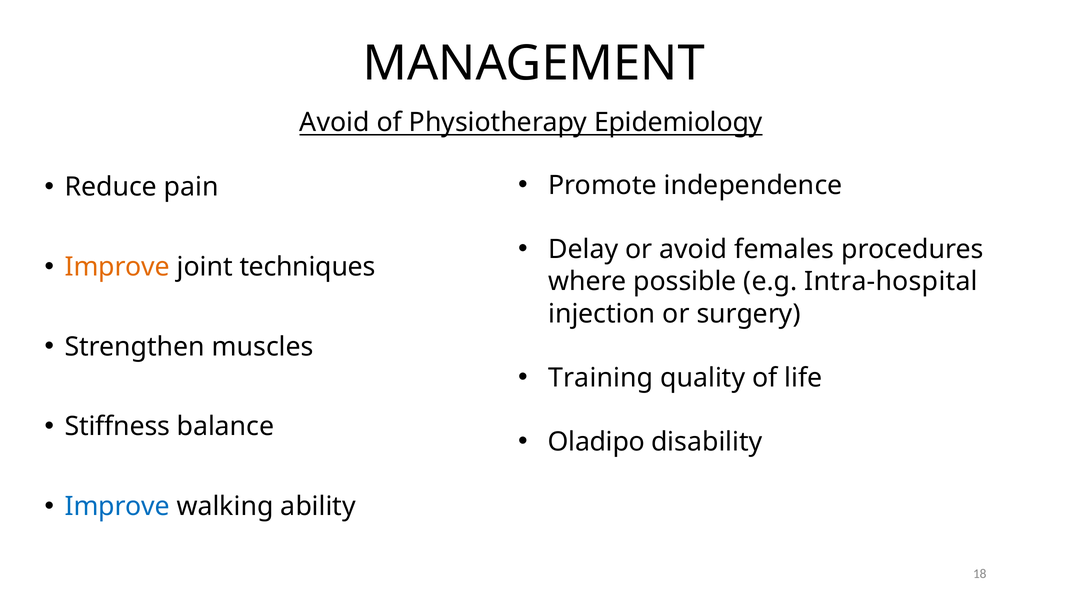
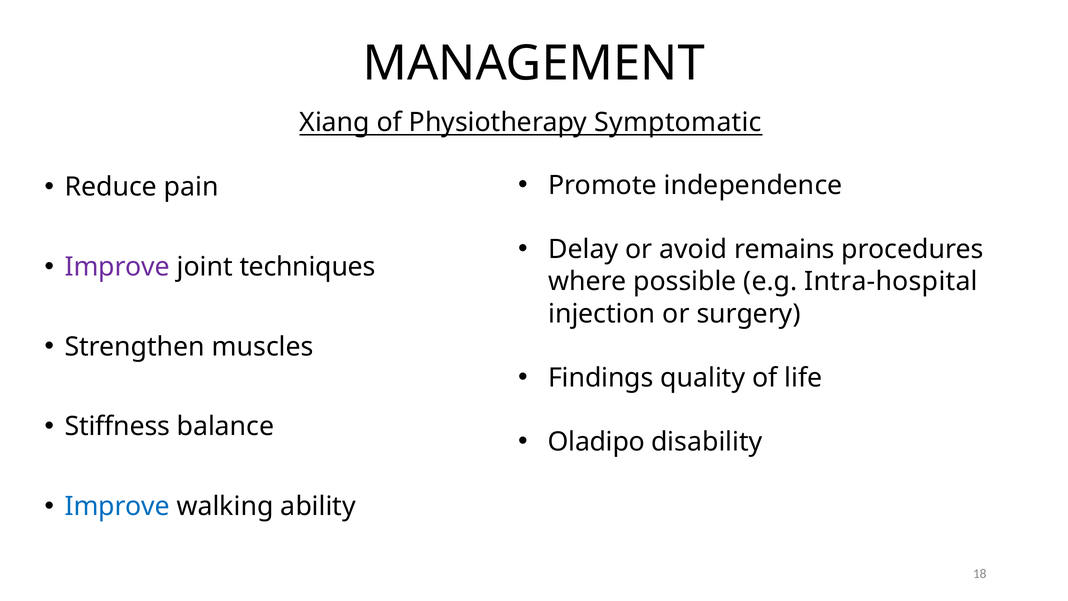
Avoid: Avoid -> Xiang (335, 122)
Epidemiology: Epidemiology -> Symptomatic (678, 122)
females: females -> remains (784, 250)
Improve colour: orange -> purple (117, 267)
Training: Training -> Findings (601, 378)
